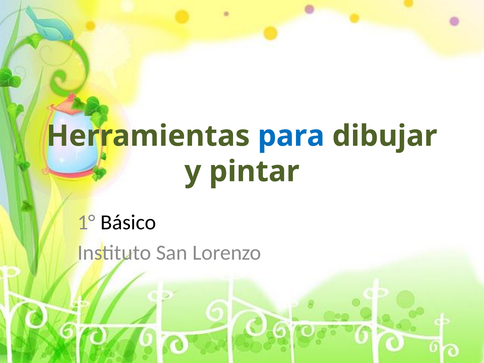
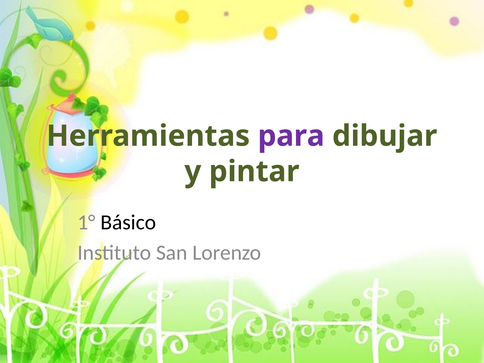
para colour: blue -> purple (291, 136)
